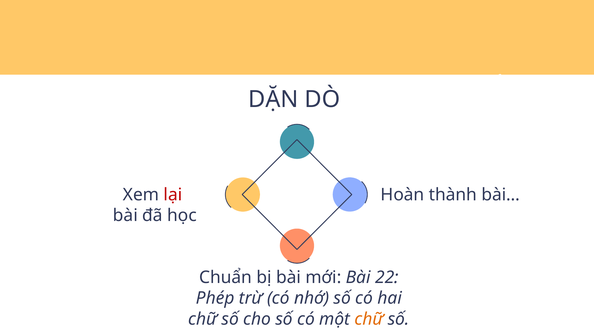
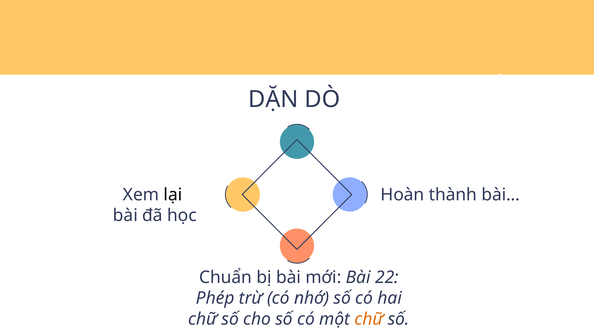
lại colour: red -> black (173, 195)
